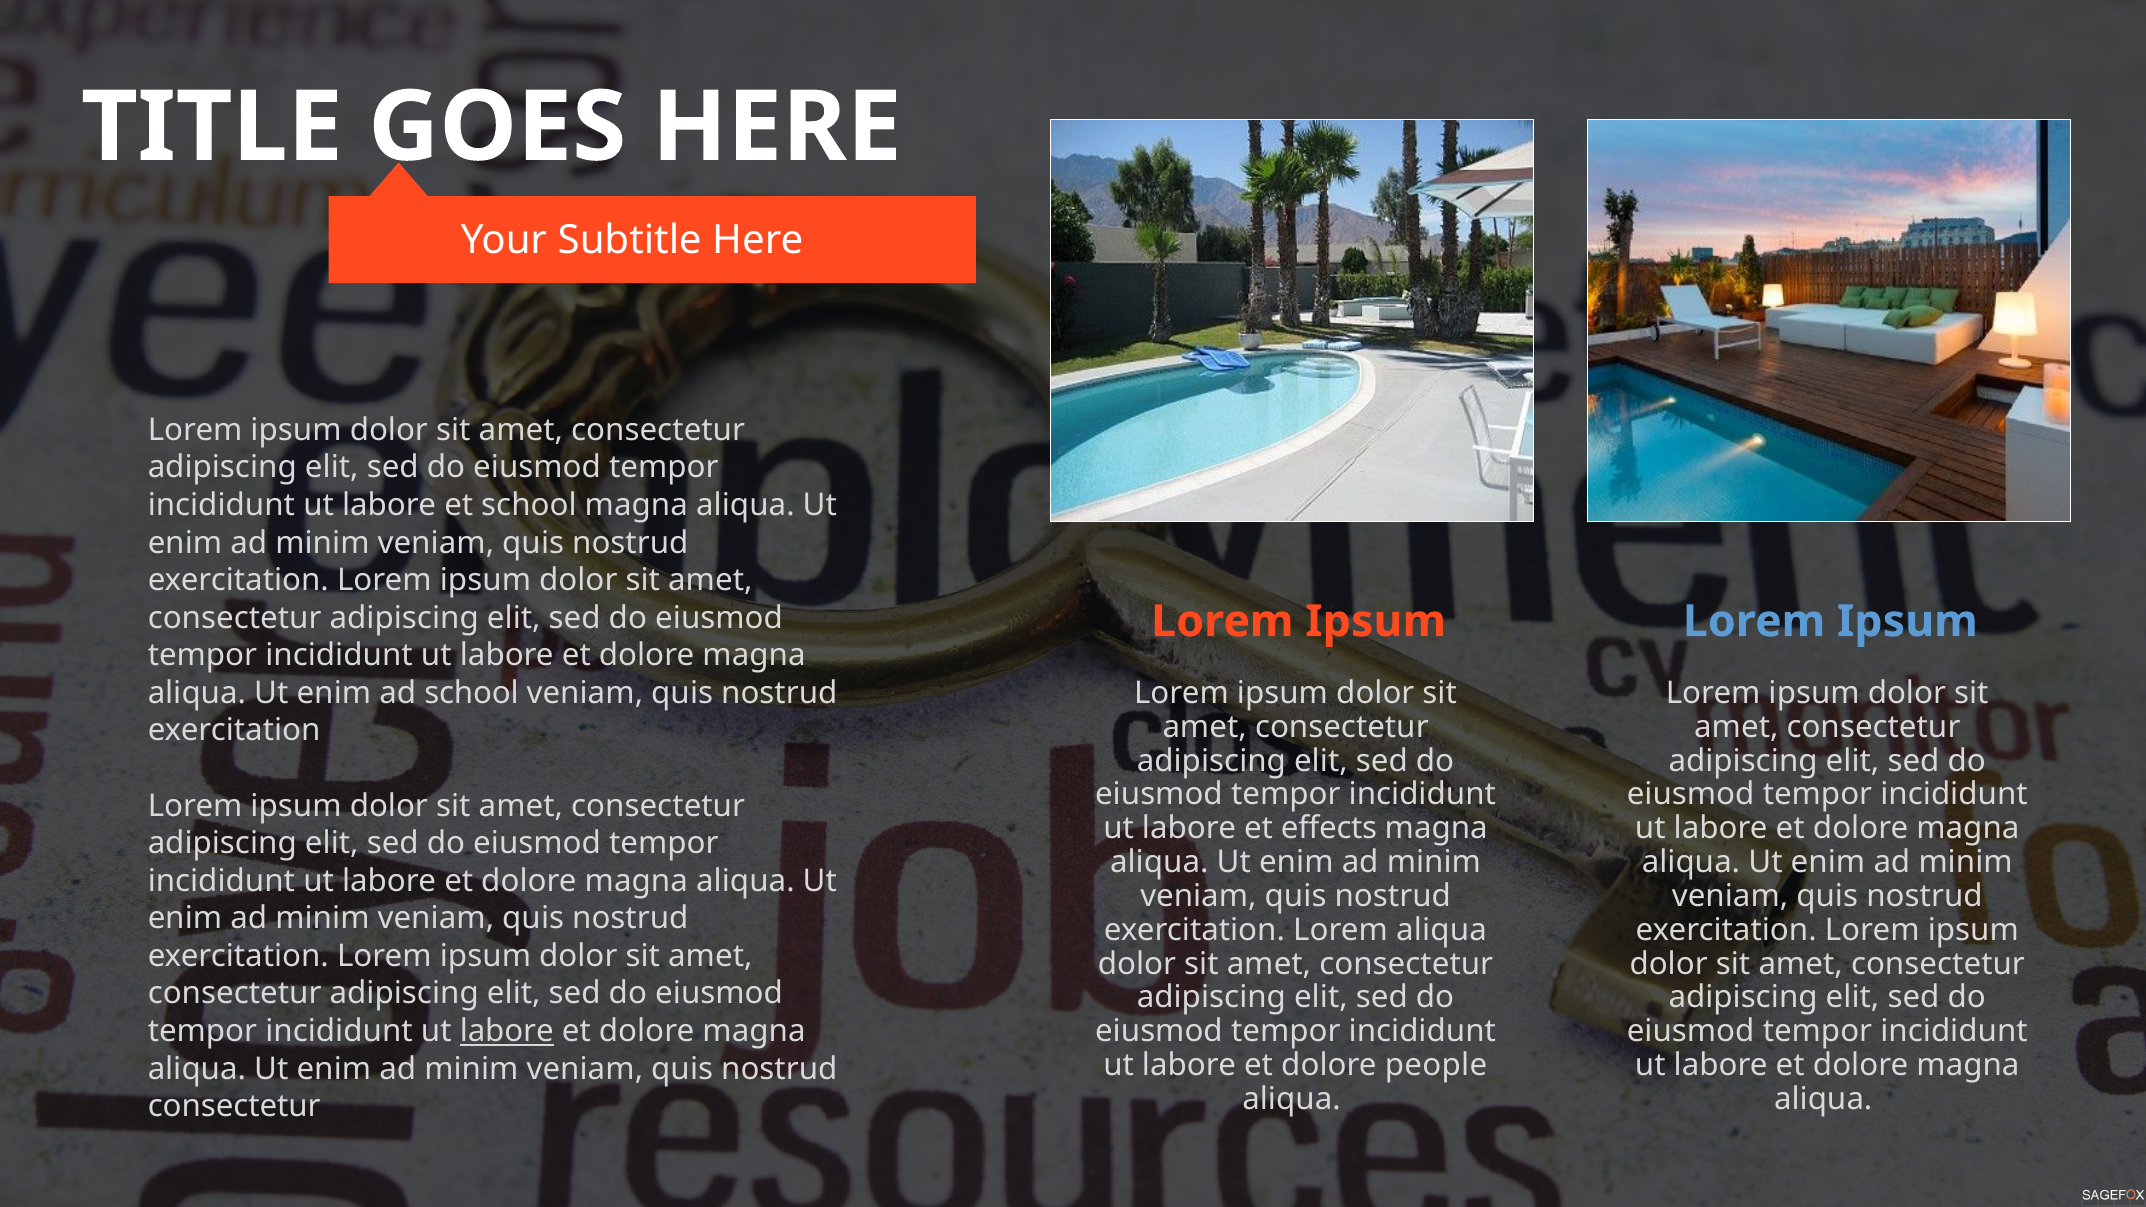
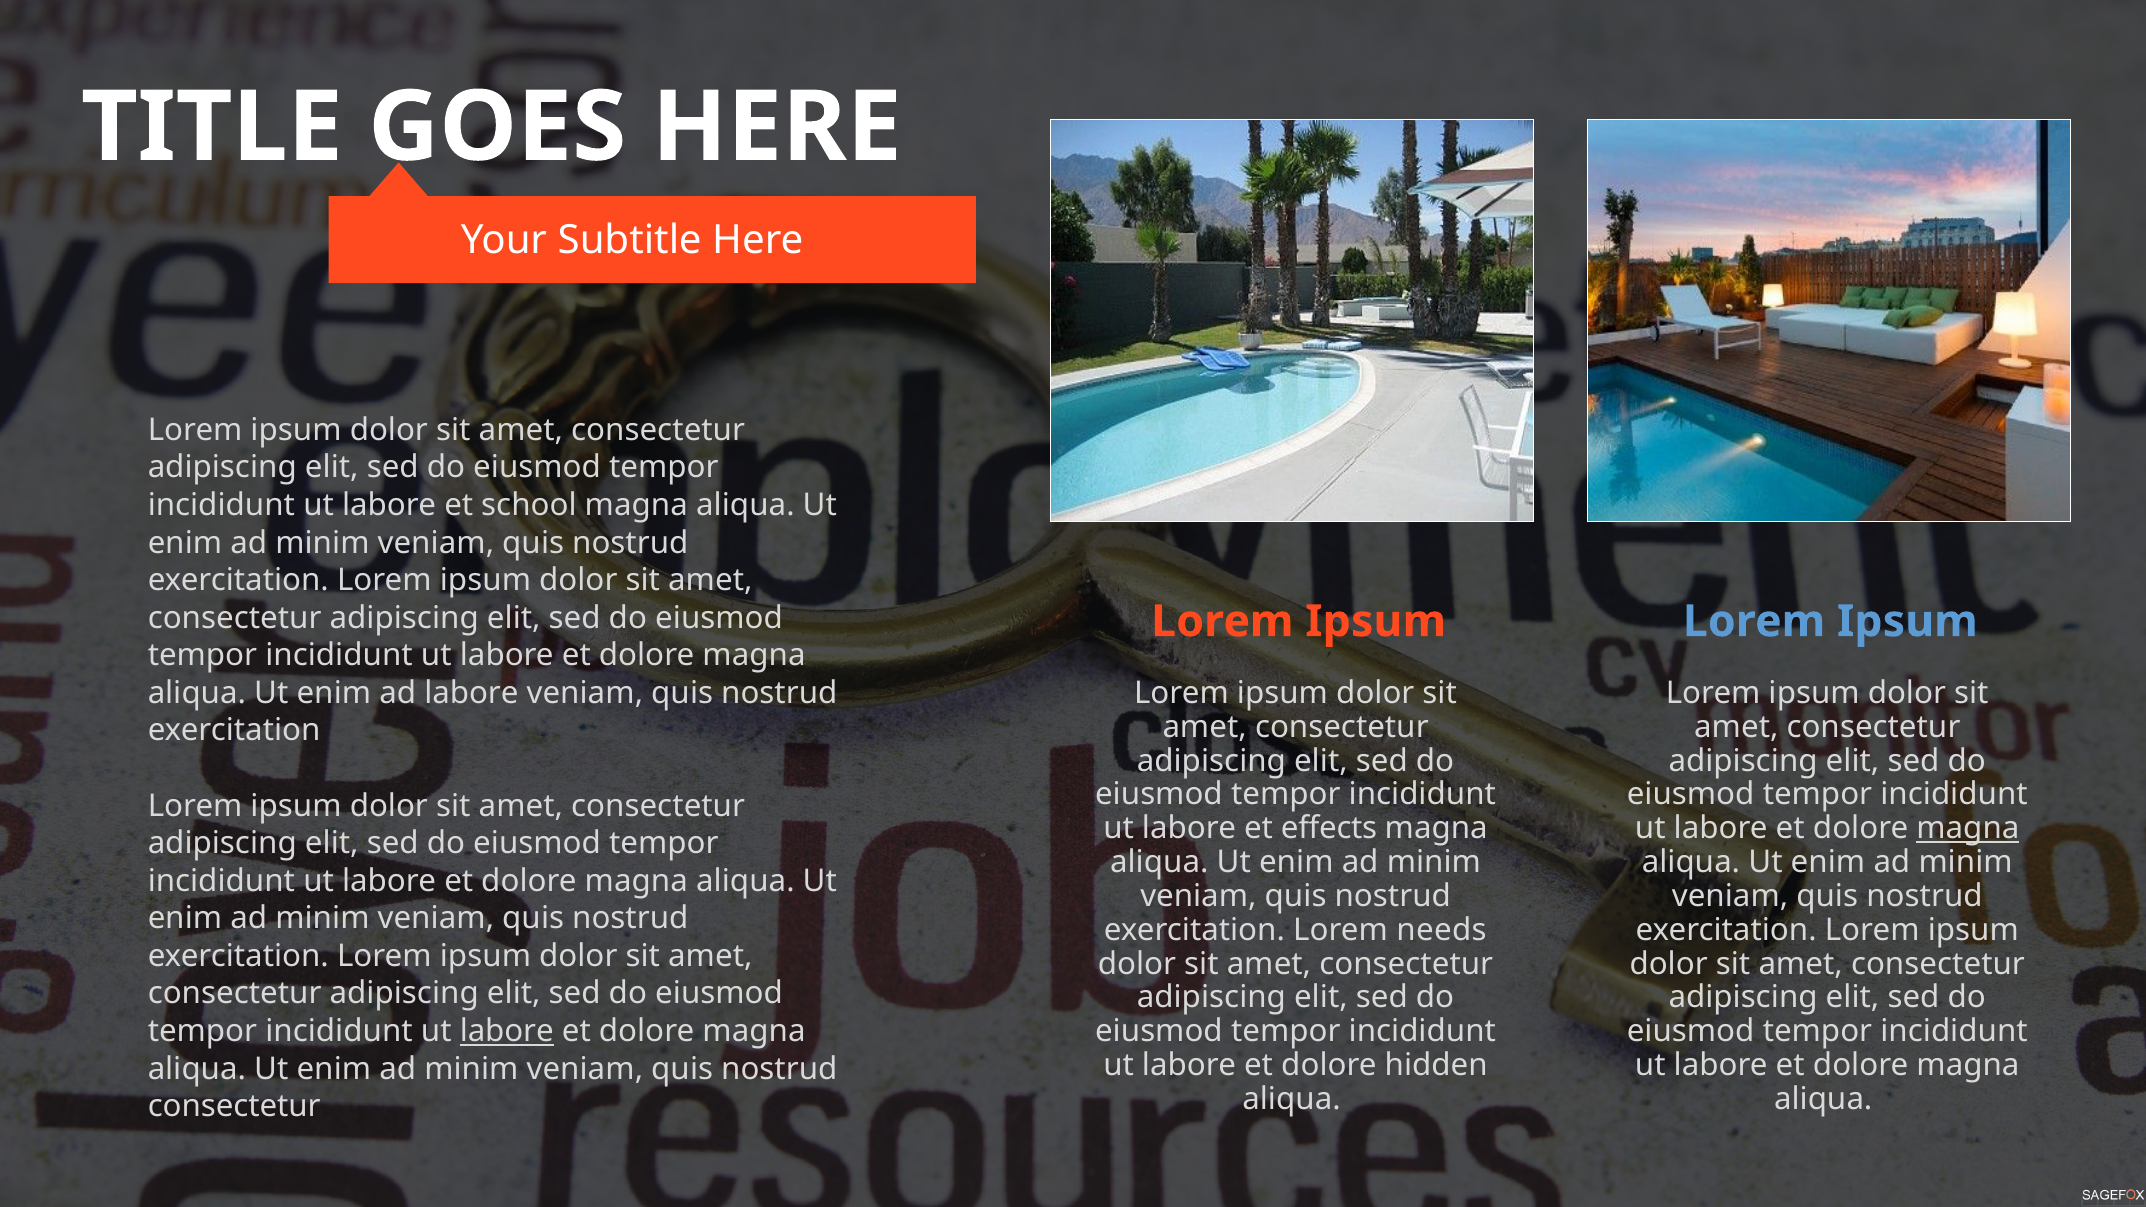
ad school: school -> labore (471, 693)
magna underline: none -> present (1968, 829)
Lorem aliqua: aliqua -> needs (1442, 930)
people: people -> hidden (1436, 1065)
